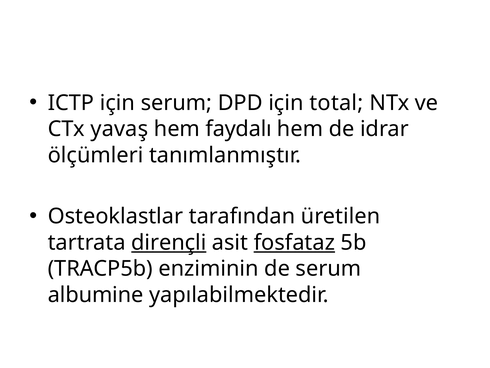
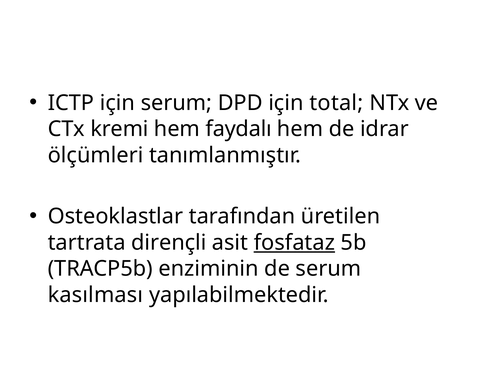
yavaş: yavaş -> kremi (119, 129)
dirençli underline: present -> none (169, 242)
albumine: albumine -> kasılması (95, 294)
